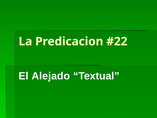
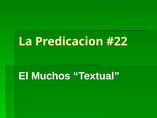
Alejado: Alejado -> Muchos (51, 76)
